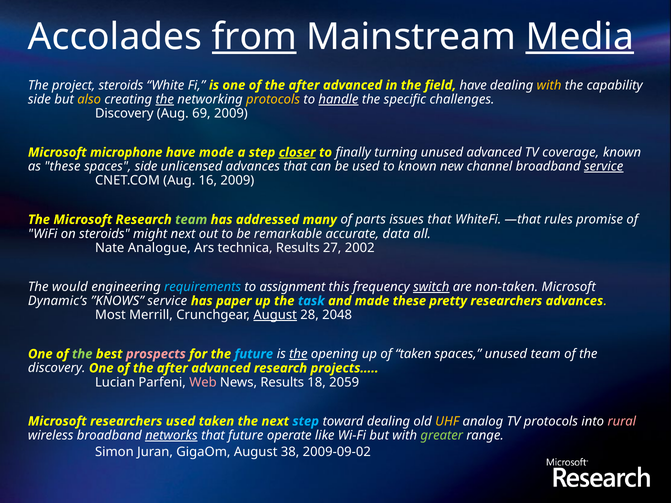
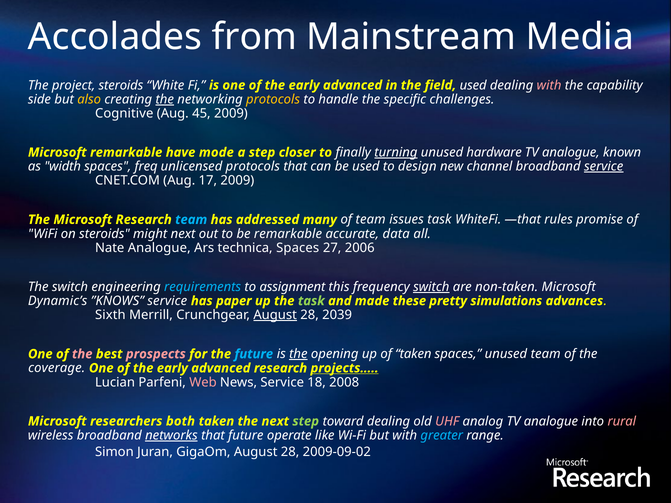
from underline: present -> none (254, 37)
Media underline: present -> none (580, 37)
after: after -> early (304, 85)
field have: have -> used (473, 85)
with colour: yellow -> pink (549, 85)
handle underline: present -> none (338, 99)
Discovery: Discovery -> Cognitive (124, 113)
69: 69 -> 45 (201, 113)
Microsoft microphone: microphone -> remarkable (126, 152)
closer underline: present -> none (297, 152)
turning underline: none -> present (396, 152)
unused advanced: advanced -> hardware (494, 152)
coverage: coverage -> analogue (571, 152)
as these: these -> width (63, 167)
spaces side: side -> freq (146, 167)
unlicensed advances: advances -> protocols (253, 167)
to known: known -> design (417, 167)
16: 16 -> 17 (208, 181)
team colour: light green -> light blue (191, 220)
of parts: parts -> team (371, 220)
issues that: that -> task (439, 220)
technica Results: Results -> Spaces (298, 248)
2002: 2002 -> 2006 (360, 248)
The would: would -> switch (70, 287)
task colour: light blue -> light green (311, 301)
pretty researchers: researchers -> simulations (506, 301)
Most: Most -> Sixth (110, 315)
2048: 2048 -> 2039 (337, 315)
the colour: light green -> pink (82, 354)
discovery: discovery -> coverage (57, 368)
after: after -> early (172, 368)
projects… underline: none -> present (345, 368)
News Results: Results -> Service (282, 382)
2059: 2059 -> 2008 (344, 382)
researchers used: used -> both (180, 421)
step colour: light blue -> light green (306, 421)
UHF colour: yellow -> pink (447, 421)
analog TV protocols: protocols -> analogue (551, 421)
greater colour: light green -> light blue (442, 436)
GigaOm August 38: 38 -> 28 (290, 452)
